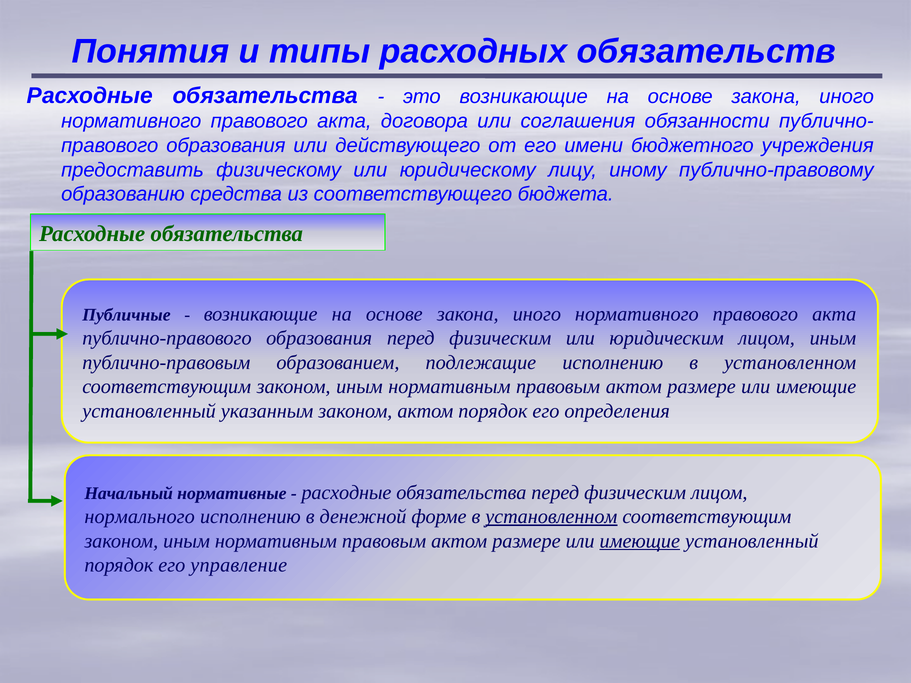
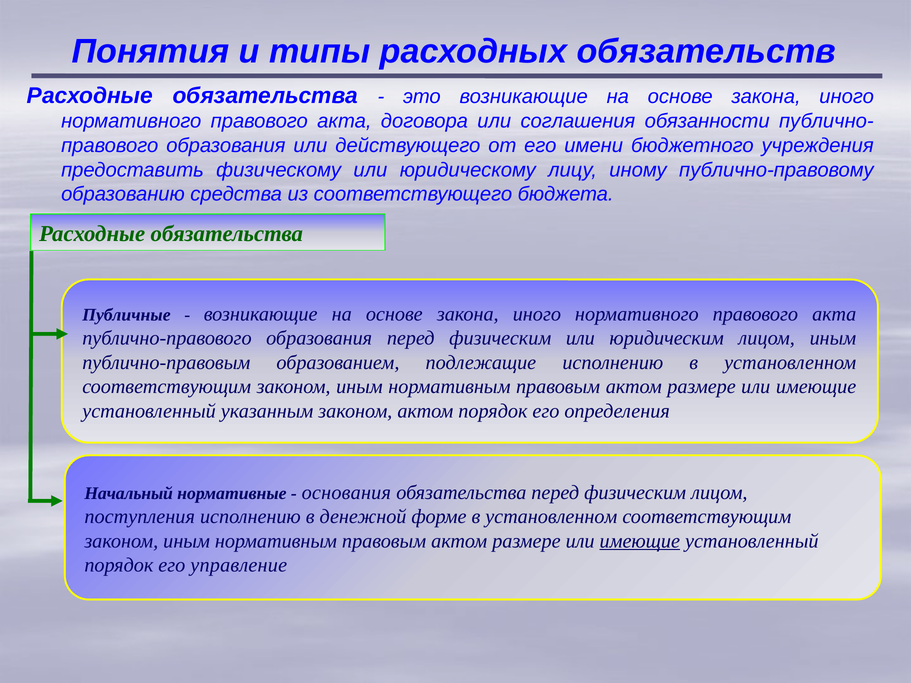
расходные: расходные -> основания (346, 493)
нормального: нормального -> поступления (140, 517)
установленном underline: present -> none (551, 517)
